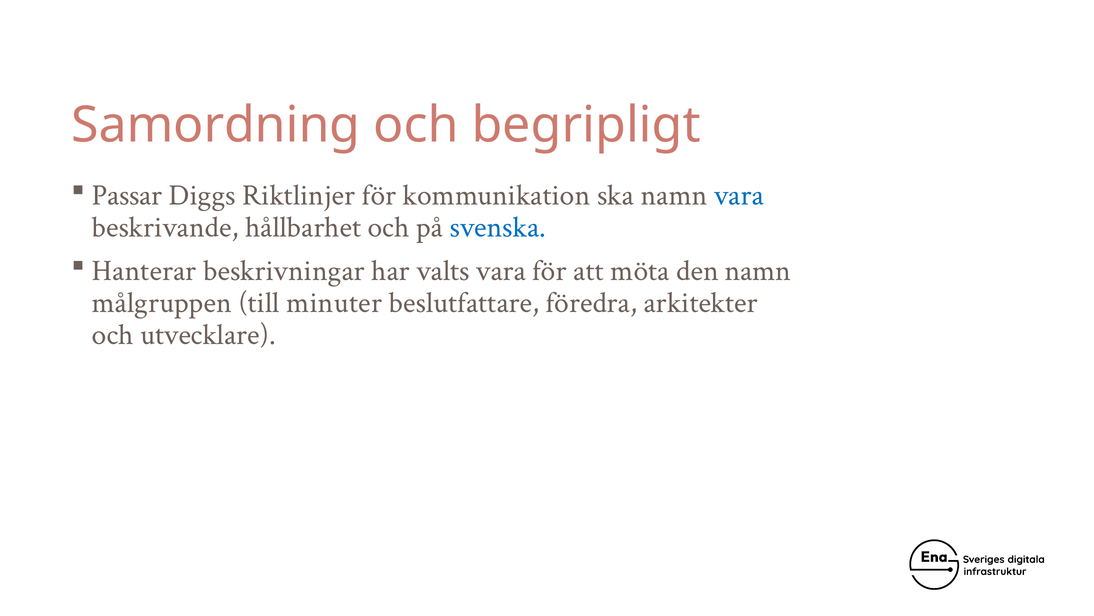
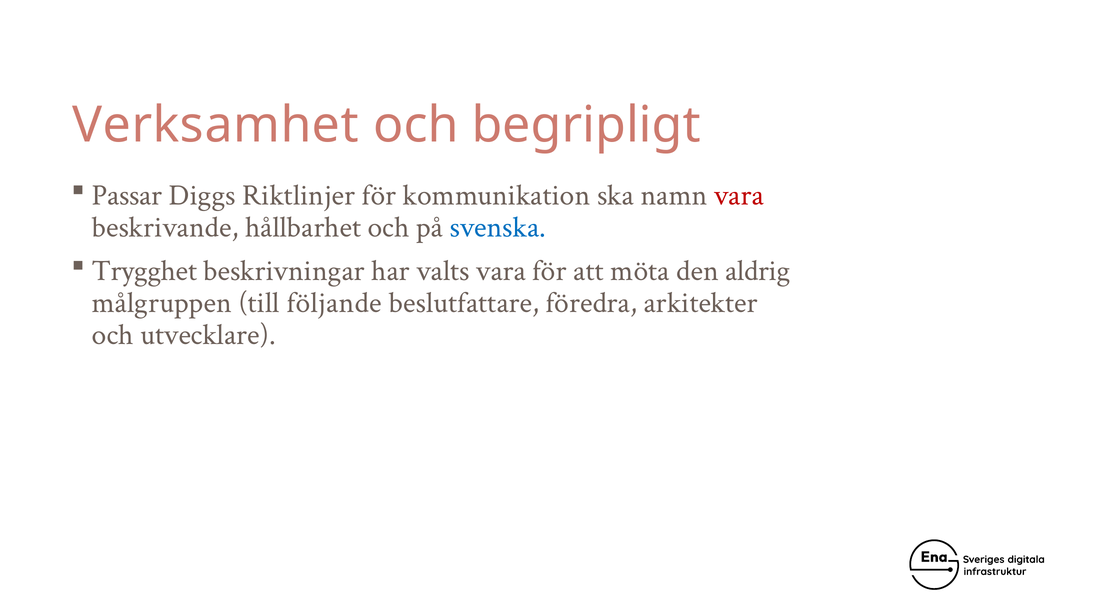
Samordning: Samordning -> Verksamhet (216, 125)
vara colour: blue -> red (739, 195)
Hanterar: Hanterar -> Trygghet (144, 270)
den namn: namn -> aldrig (758, 270)
minuter: minuter -> följande (334, 302)
